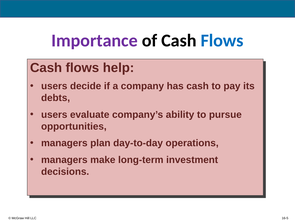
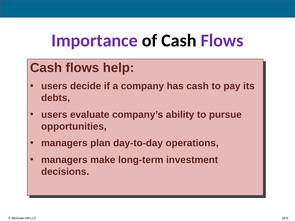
Flows colour: blue -> purple (222, 41)
